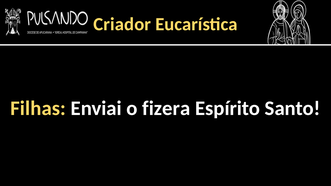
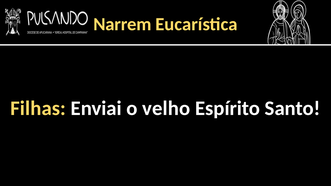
Criador: Criador -> Narrem (122, 24)
fizera: fizera -> velho (166, 108)
